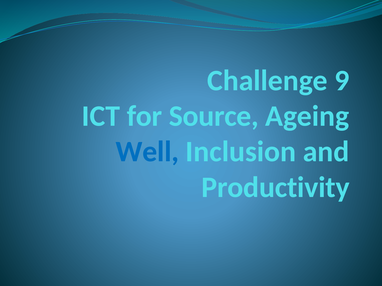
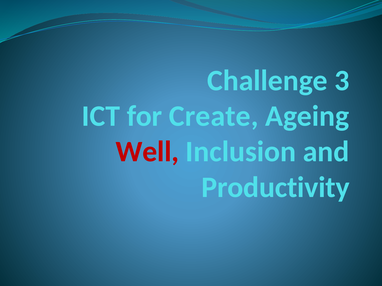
9: 9 -> 3 (342, 81)
Source: Source -> Create (214, 116)
Well colour: blue -> red (147, 152)
